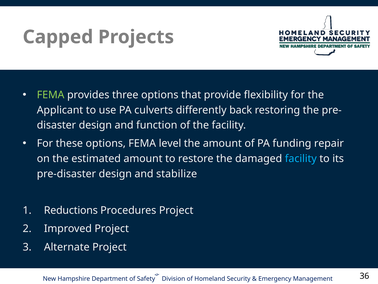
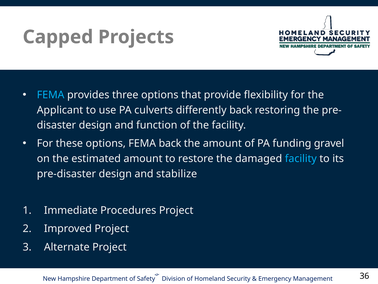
FEMA colour: light green -> light blue (51, 95)
FEMA level: level -> back (170, 143)
repair: repair -> gravel (329, 143)
Reductions: Reductions -> Immediate (71, 210)
